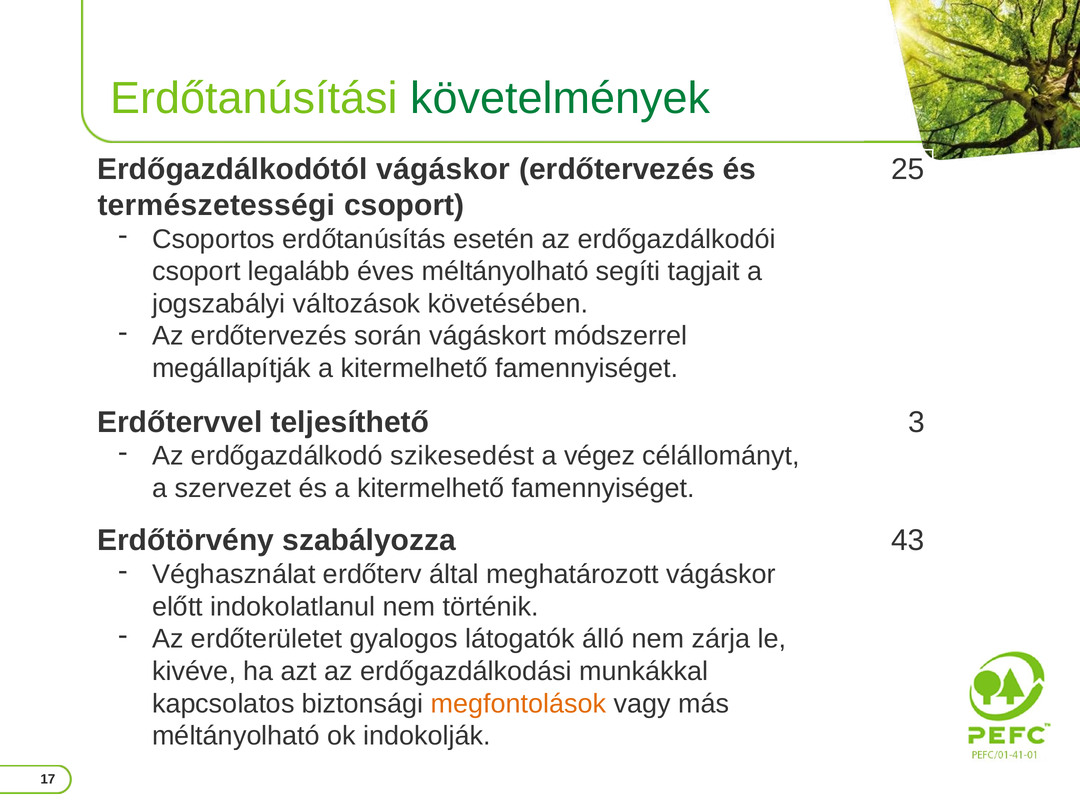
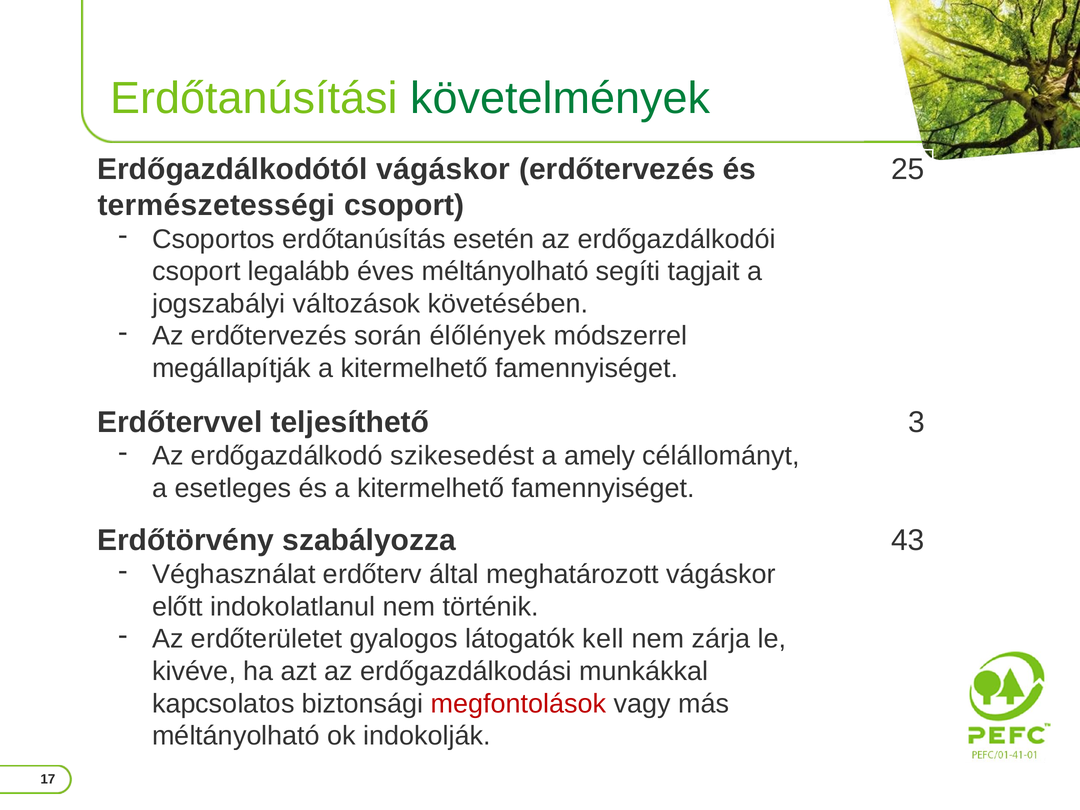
vágáskort: vágáskort -> élőlények (488, 336)
végez: végez -> amely (600, 456)
szervezet: szervezet -> esetleges (233, 488)
álló: álló -> kell (603, 639)
megfontolások colour: orange -> red (519, 704)
